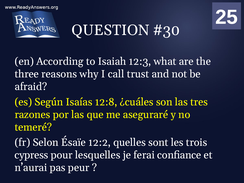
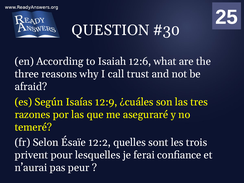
12:3: 12:3 -> 12:6 (140, 61)
12:8: 12:8 -> 12:9 (106, 102)
cypress: cypress -> privent (31, 155)
